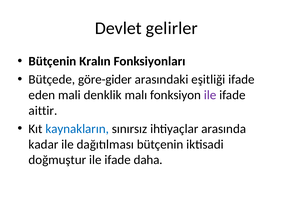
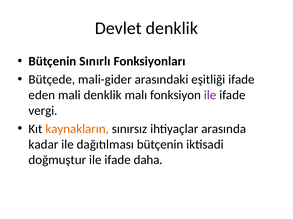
Devlet gelirler: gelirler -> denklik (172, 28)
Kralın: Kralın -> Sınırlı (95, 61)
göre-gider: göre-gider -> mali-gider (105, 80)
aittir: aittir -> vergi (43, 111)
kaynakların colour: blue -> orange (77, 129)
